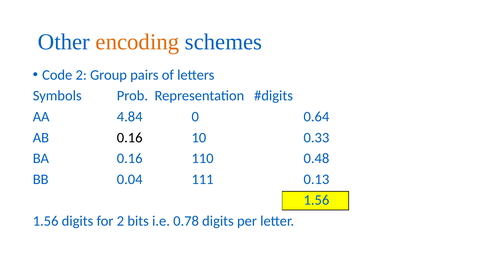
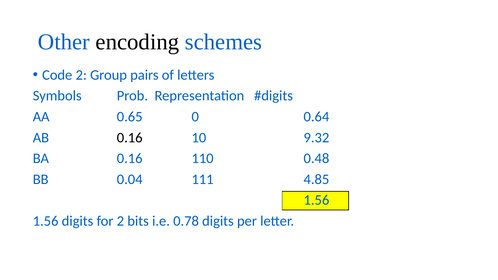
encoding colour: orange -> black (137, 42)
4.84: 4.84 -> 0.65 (130, 117)
0.33: 0.33 -> 9.32 (316, 138)
0.13: 0.13 -> 4.85 (316, 179)
